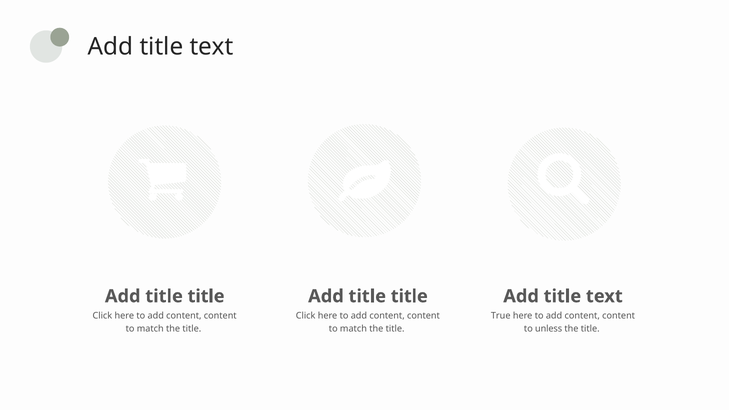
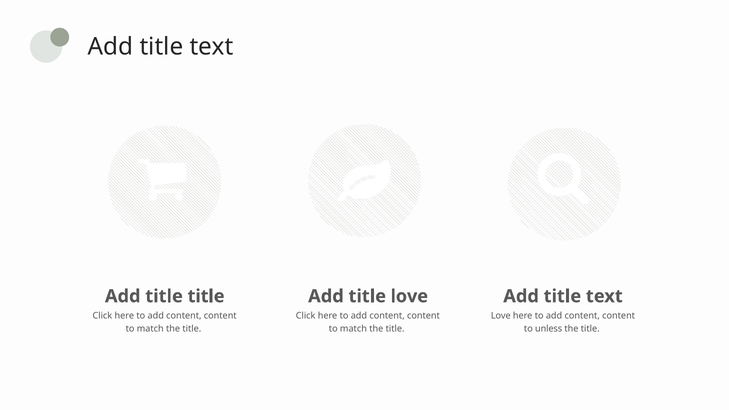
title: title -> love (409, 296)
True: True -> Love (501, 316)
